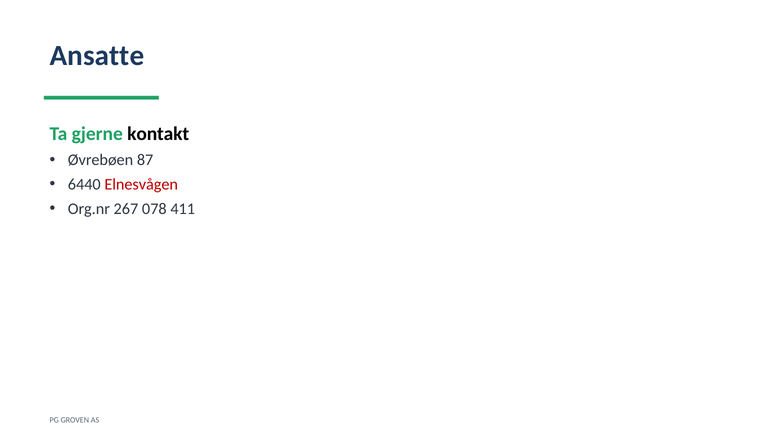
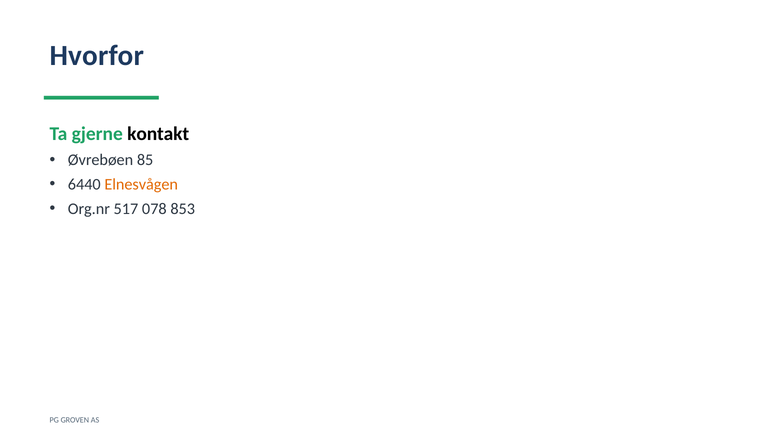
Ansatte: Ansatte -> Hvorfor (97, 56)
87: 87 -> 85 (145, 160)
Elnesvågen colour: red -> orange (141, 185)
267: 267 -> 517 (126, 209)
411: 411 -> 853 (183, 209)
